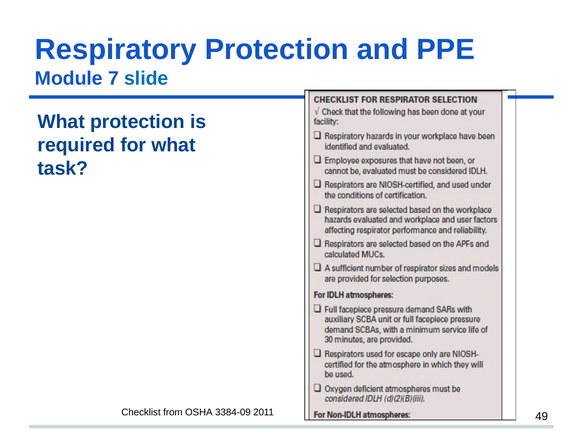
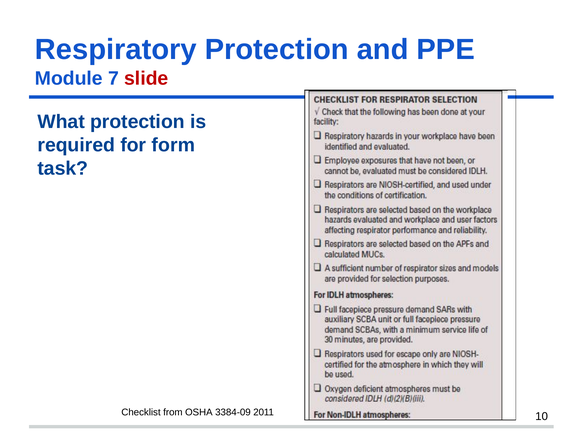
slide colour: blue -> red (146, 78)
for what: what -> form (173, 145)
49: 49 -> 10 (542, 417)
